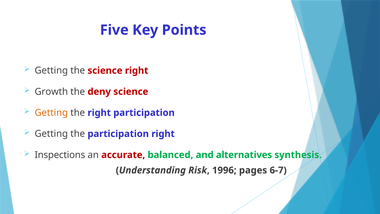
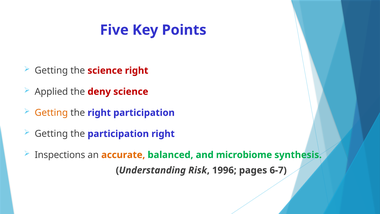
Growth: Growth -> Applied (51, 92)
accurate colour: red -> orange (123, 155)
alternatives: alternatives -> microbiome (244, 155)
